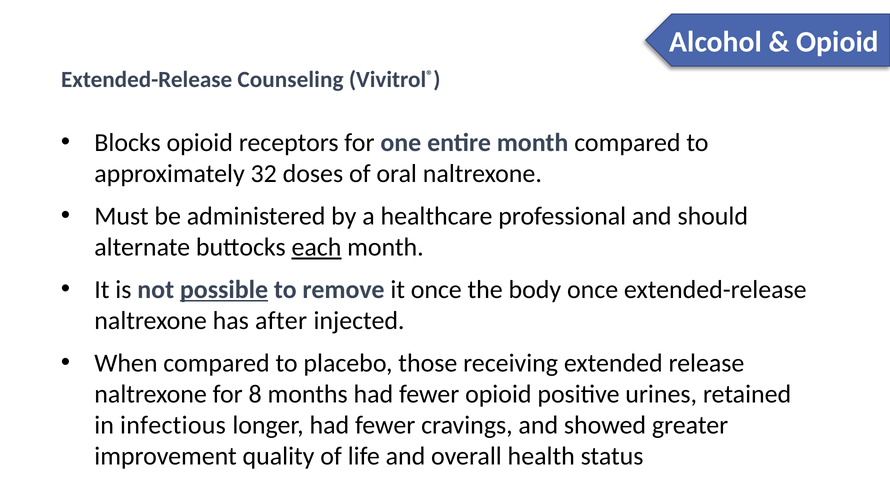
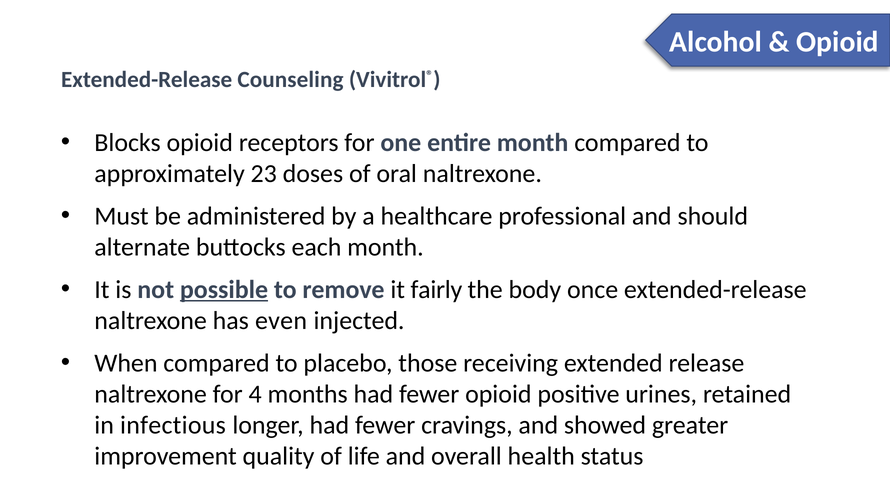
32: 32 -> 23 (264, 174)
each underline: present -> none (316, 248)
it once: once -> fairly (436, 290)
after: after -> even (281, 321)
8: 8 -> 4 (255, 395)
